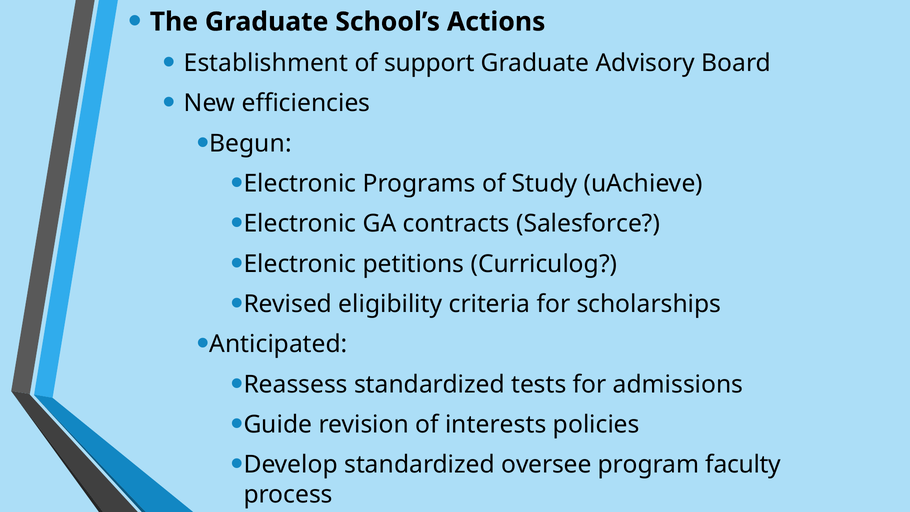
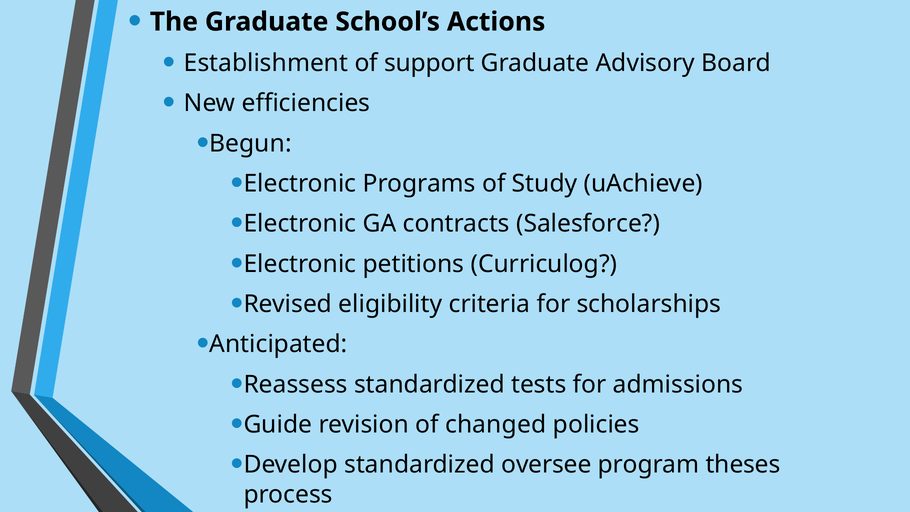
interests: interests -> changed (496, 425)
faculty: faculty -> theses (743, 465)
